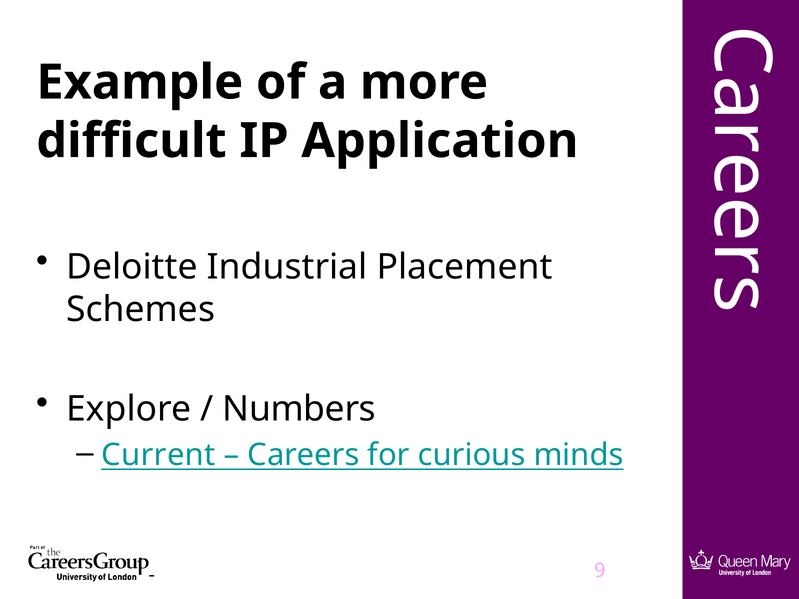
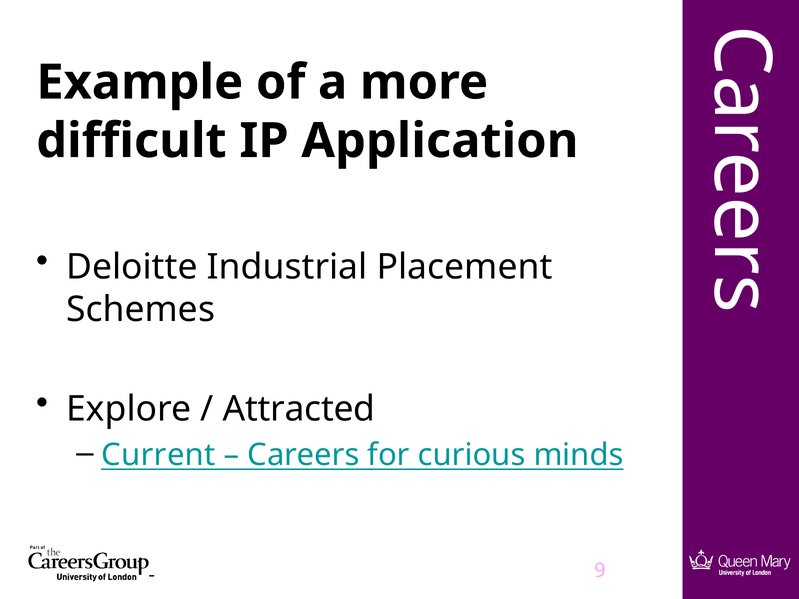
Numbers: Numbers -> Attracted (299, 409)
